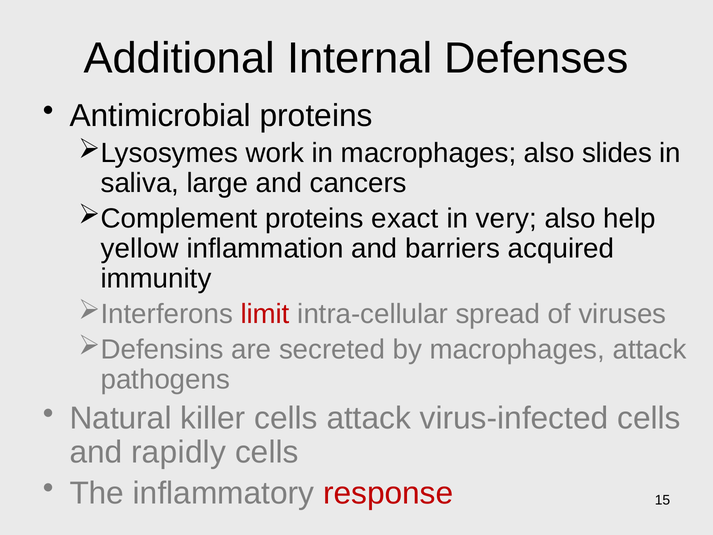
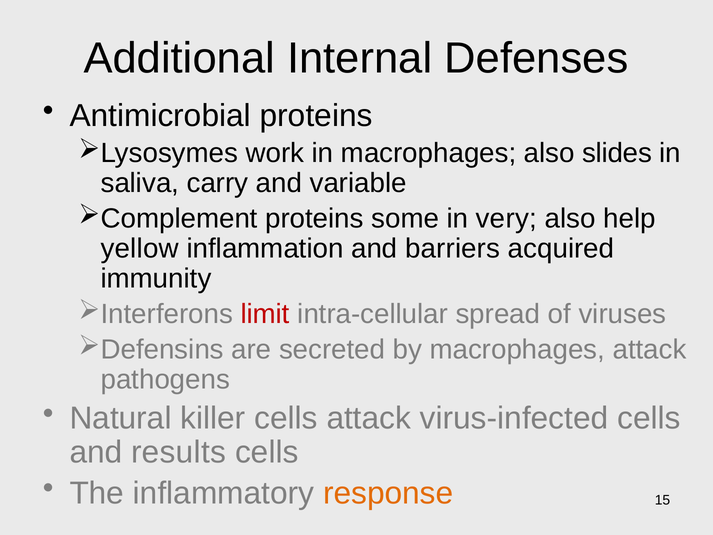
large: large -> carry (218, 183)
cancers: cancers -> variable (358, 183)
exact: exact -> some (405, 219)
rapidly: rapidly -> results (179, 452)
response colour: red -> orange (388, 493)
